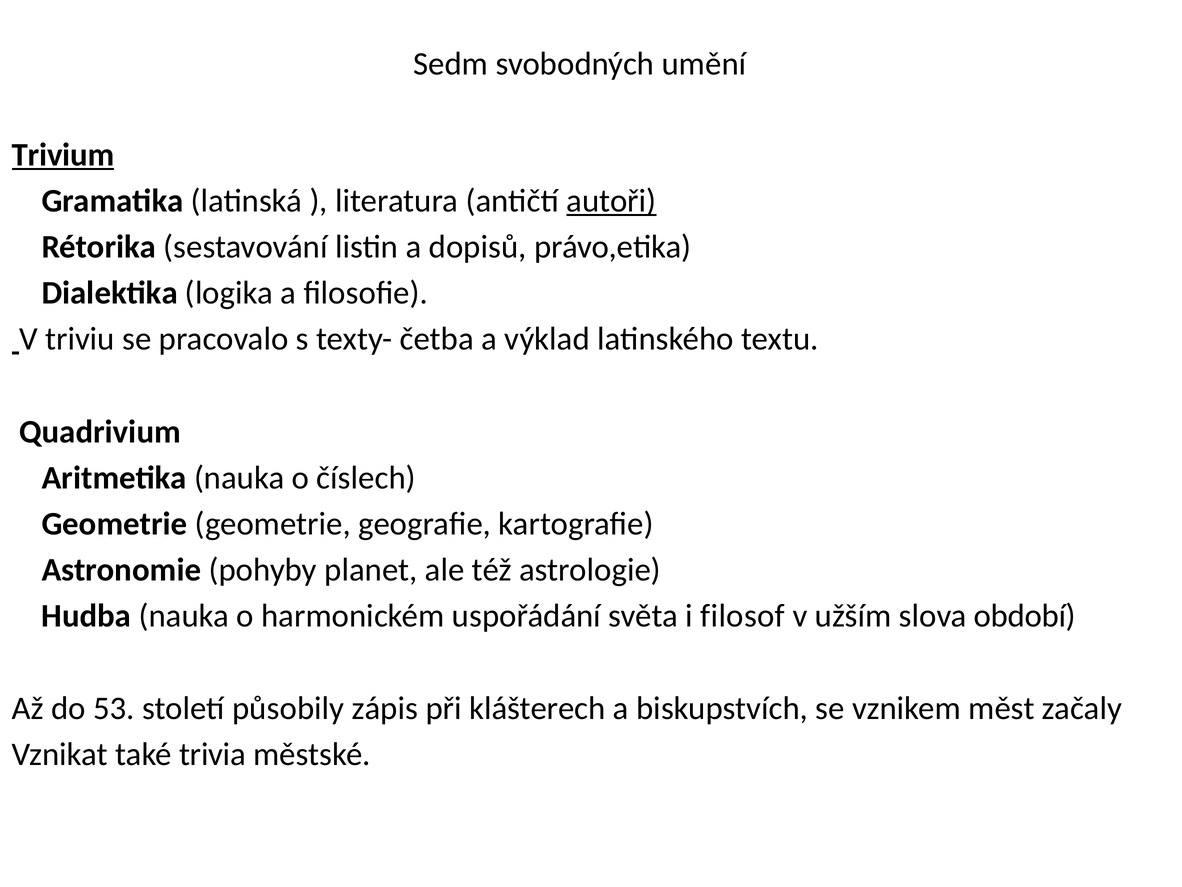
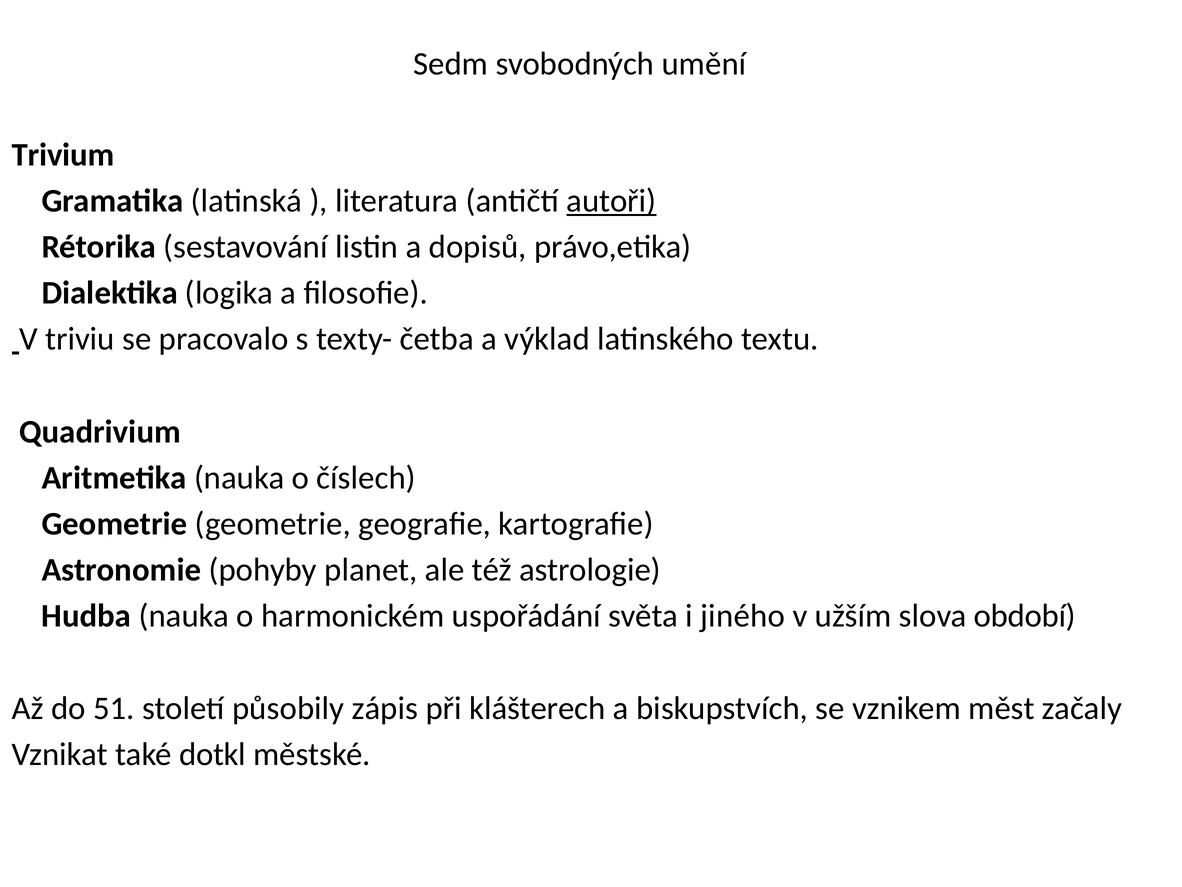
Trivium underline: present -> none (63, 155)
filosof: filosof -> jiného (743, 616)
53: 53 -> 51 (114, 708)
trivia: trivia -> dotkl (213, 754)
